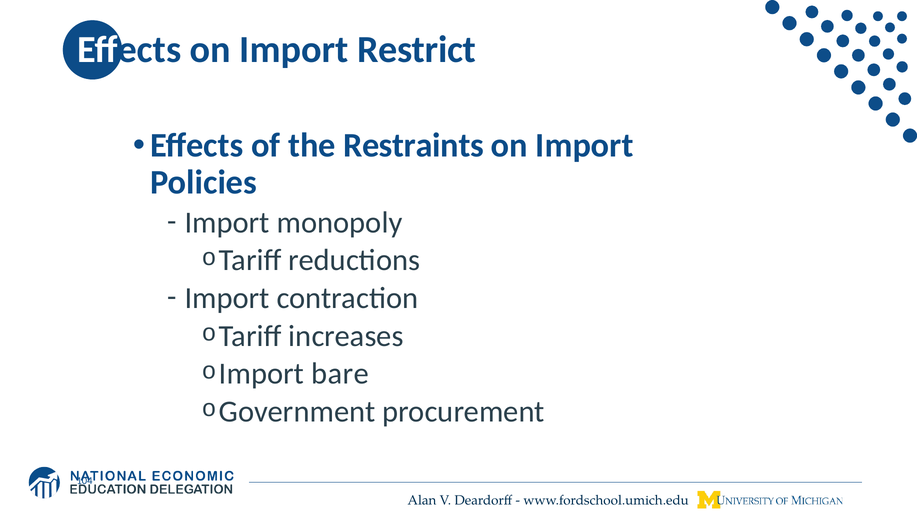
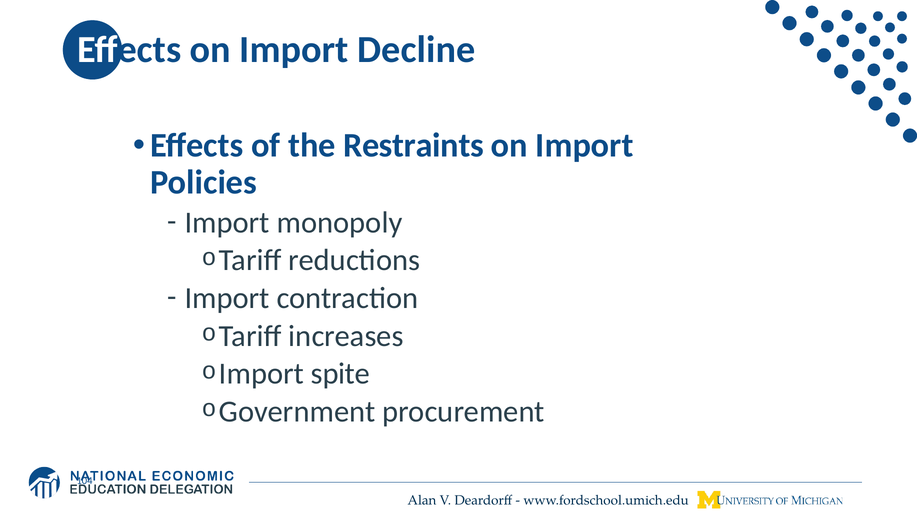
Restrict: Restrict -> Decline (416, 49)
bare: bare -> spite (340, 374)
